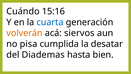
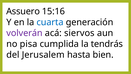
Cuándo: Cuándo -> Assuero (23, 11)
volverán colour: orange -> purple (24, 33)
desatar: desatar -> tendrás (107, 44)
Diademas: Diademas -> Jerusalem (43, 55)
